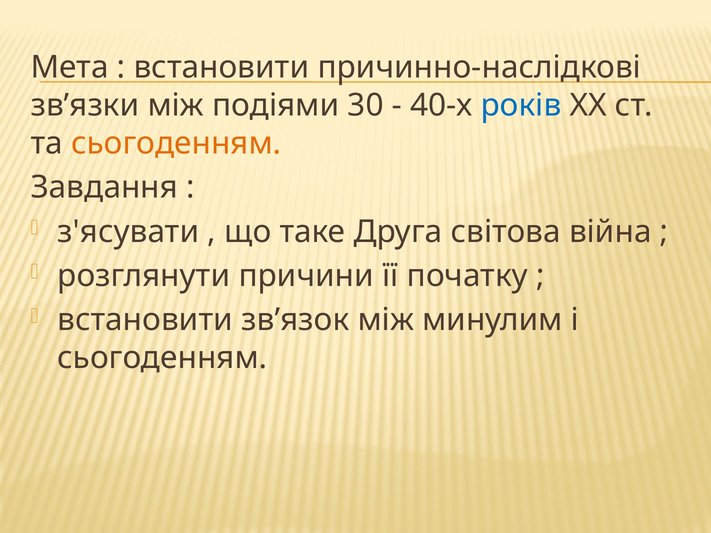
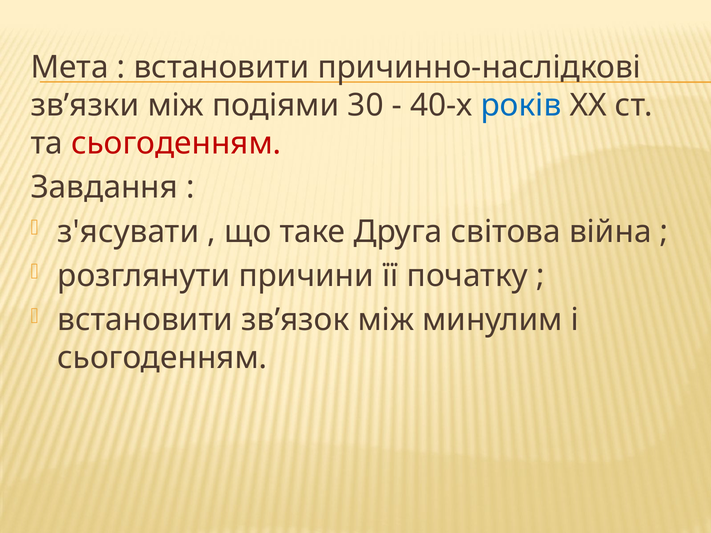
сьогоденням colour: orange -> red (176, 143)
